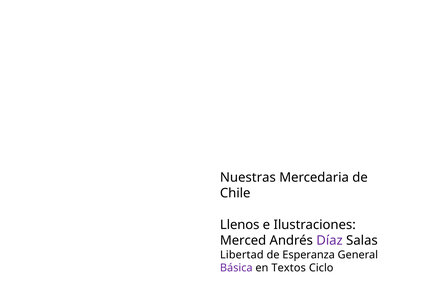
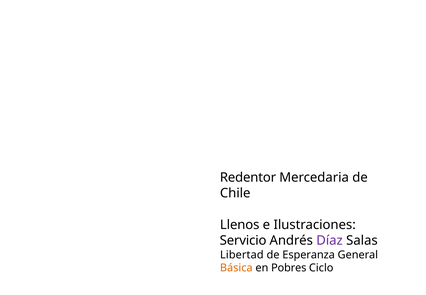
Nuestras: Nuestras -> Redentor (248, 177)
Merced: Merced -> Servicio (243, 240)
Básica colour: purple -> orange (236, 268)
Textos: Textos -> Pobres (289, 268)
